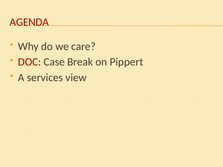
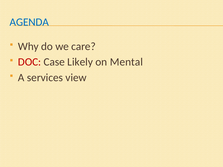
AGENDA colour: red -> blue (29, 22)
Break: Break -> Likely (80, 62)
Pippert: Pippert -> Mental (126, 62)
